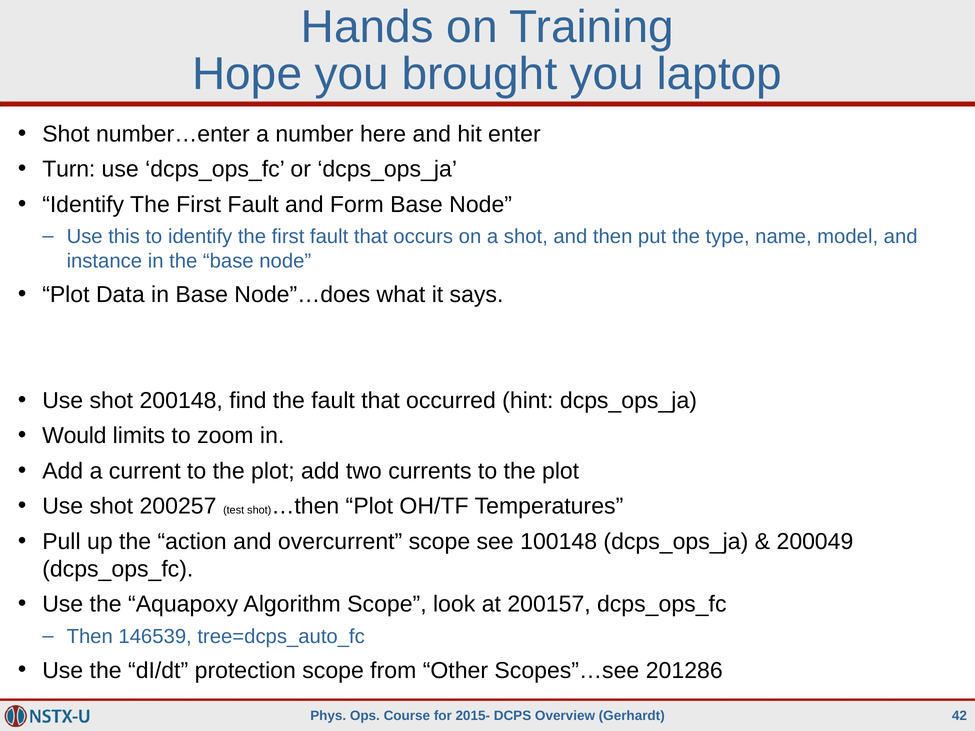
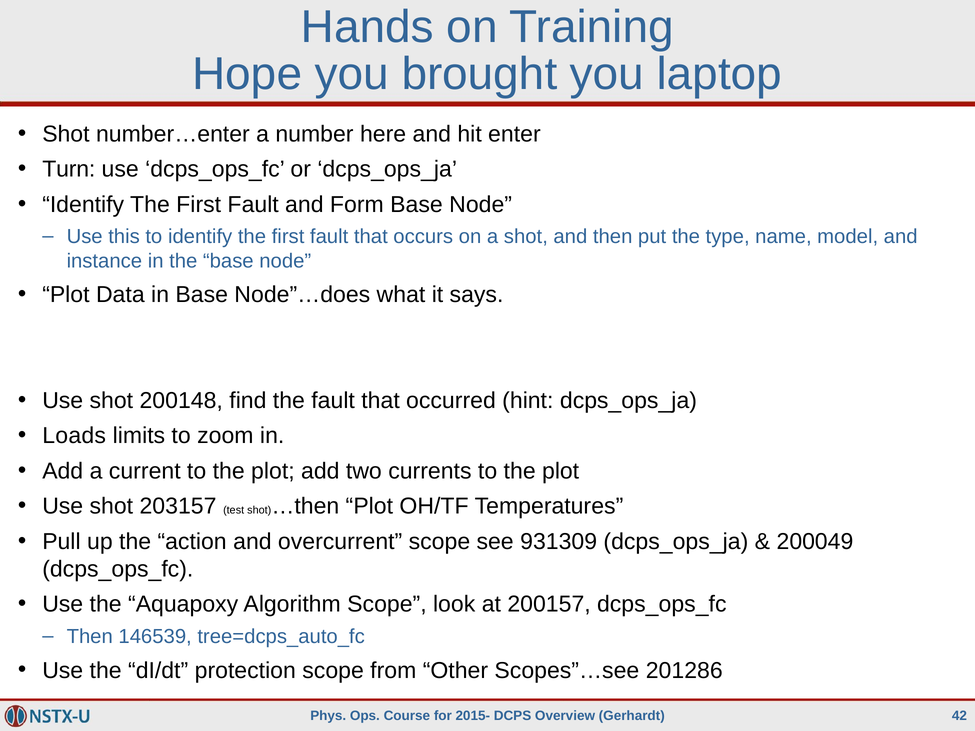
Would: Would -> Loads (74, 436)
200257: 200257 -> 203157 (178, 506)
100148: 100148 -> 931309 (559, 542)
